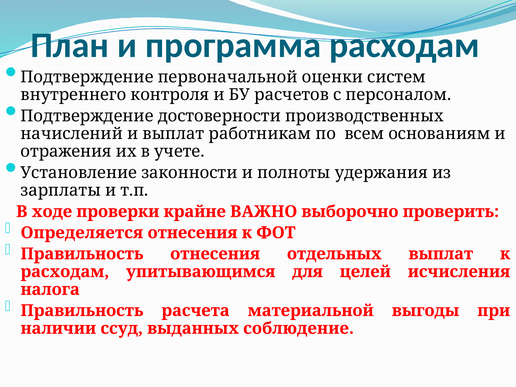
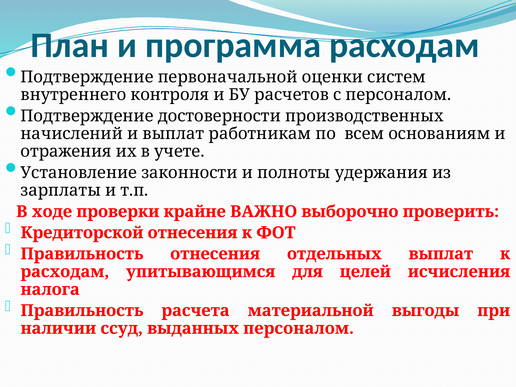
Определяется: Определяется -> Кредиторской (82, 233)
выданных соблюдение: соблюдение -> персоналом (299, 328)
